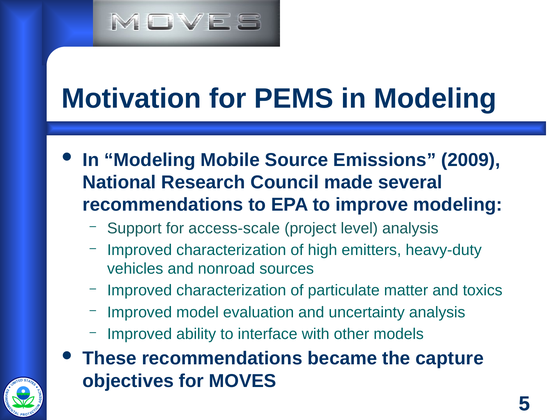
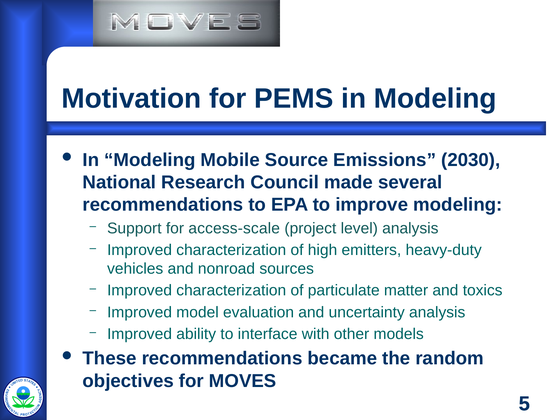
2009: 2009 -> 2030 (471, 160)
capture: capture -> random (450, 358)
